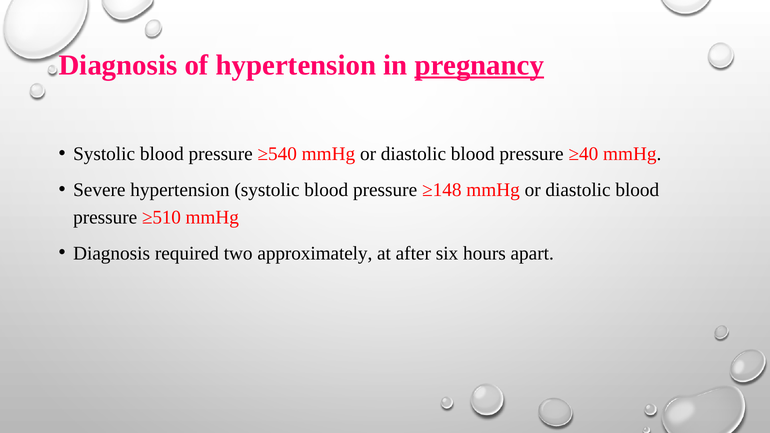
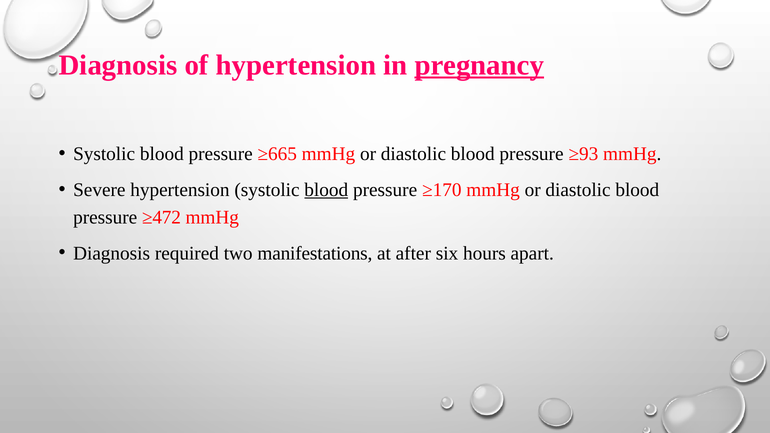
≥540: ≥540 -> ≥665 (277, 154)
≥40: ≥40 -> ≥93 (583, 154)
blood underline: none -> present (326, 190)
≥148: ≥148 -> ≥170 (442, 190)
≥510: ≥510 -> ≥472 (161, 218)
approximately: approximately -> manifestations (315, 253)
